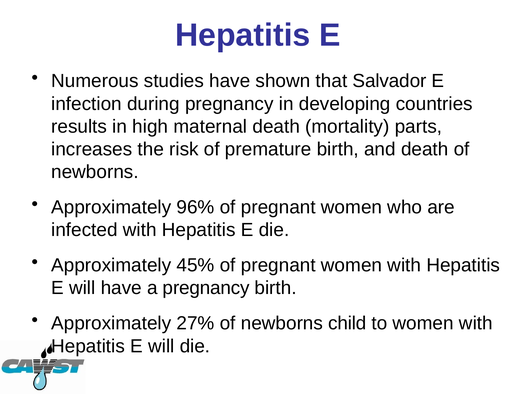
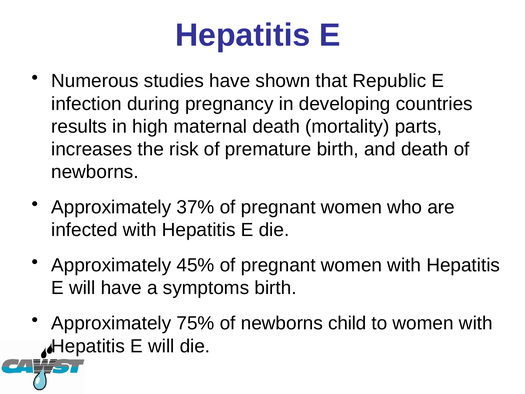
Salvador: Salvador -> Republic (389, 81)
96%: 96% -> 37% (196, 207)
a pregnancy: pregnancy -> symptoms (206, 288)
27%: 27% -> 75% (196, 323)
